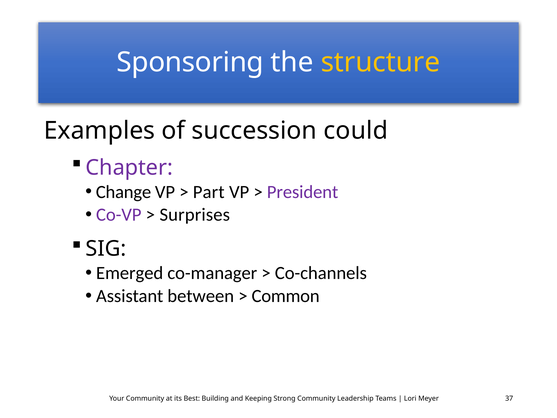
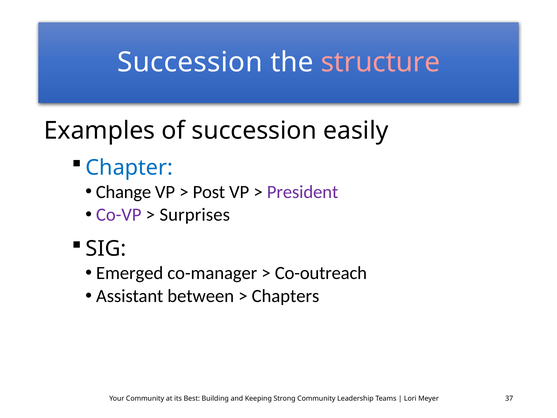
Sponsoring: Sponsoring -> Succession (190, 62)
structure colour: yellow -> pink (380, 62)
could: could -> easily (356, 131)
Chapter colour: purple -> blue (129, 167)
Part: Part -> Post (209, 192)
Co-channels: Co-channels -> Co-outreach (321, 273)
Common: Common -> Chapters (286, 296)
